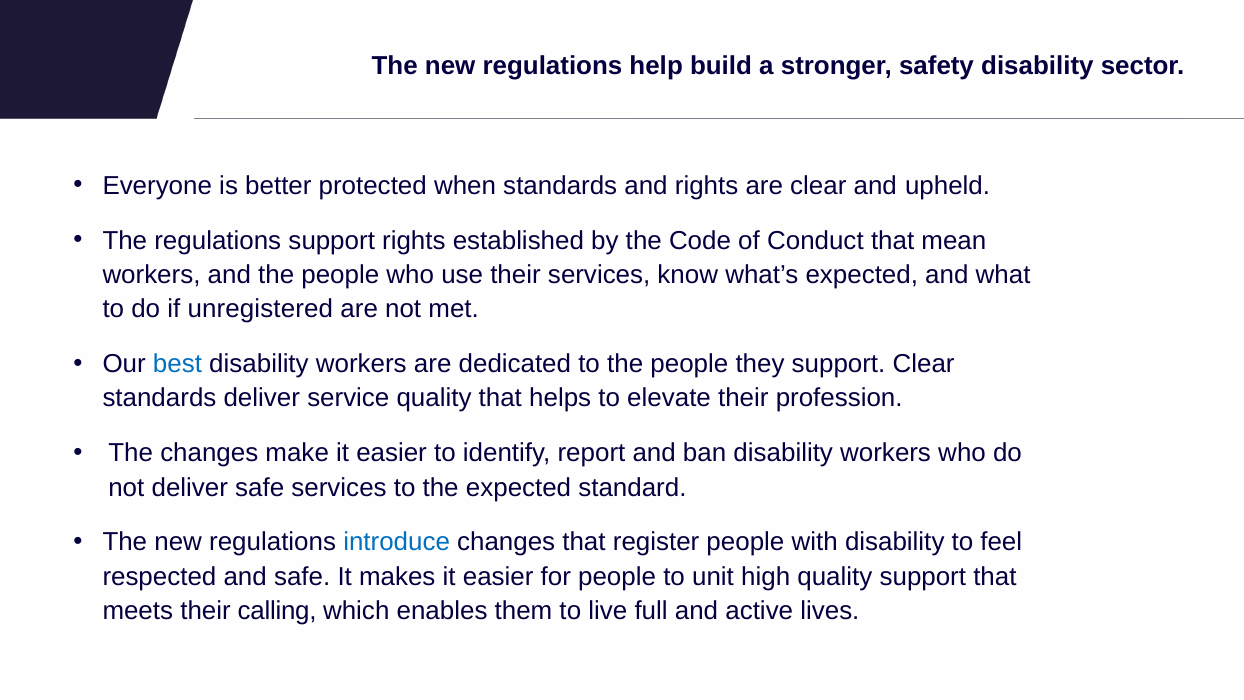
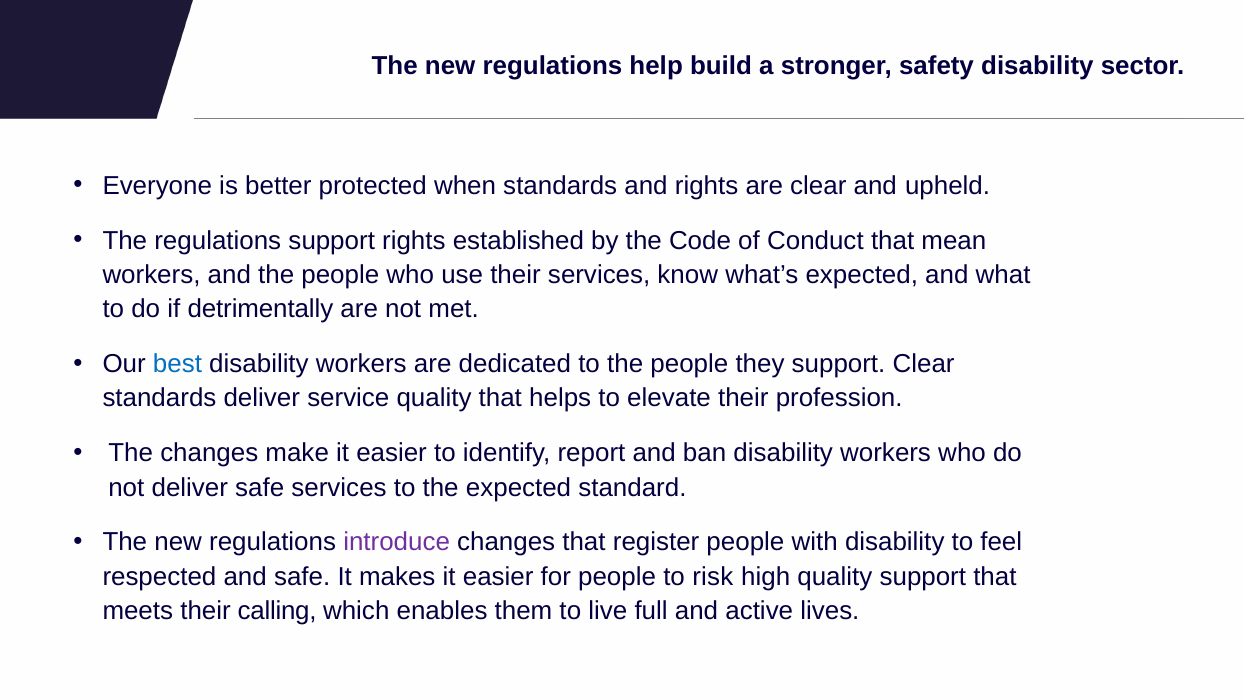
unregistered: unregistered -> detrimentally (260, 309)
introduce colour: blue -> purple (397, 542)
unit: unit -> risk (713, 576)
